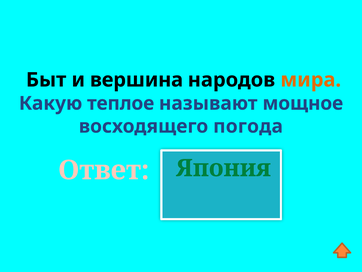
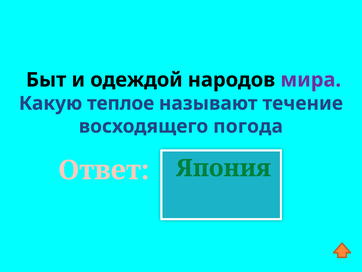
вершина: вершина -> одеждой (136, 80)
мира colour: orange -> purple (311, 80)
мощное: мощное -> течение (303, 103)
